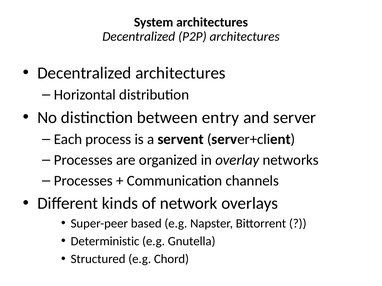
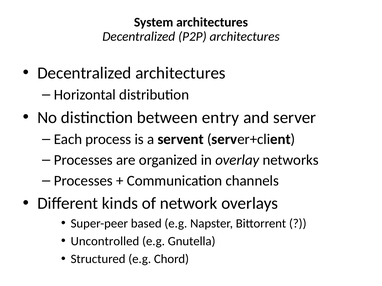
Deterministic: Deterministic -> Uncontrolled (105, 242)
